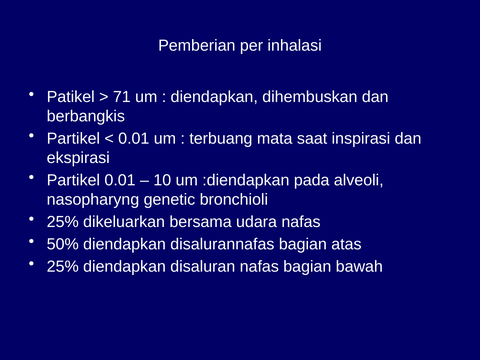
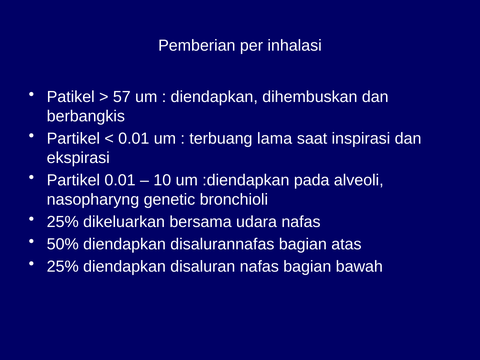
71: 71 -> 57 (122, 97)
mata: mata -> lama (275, 139)
